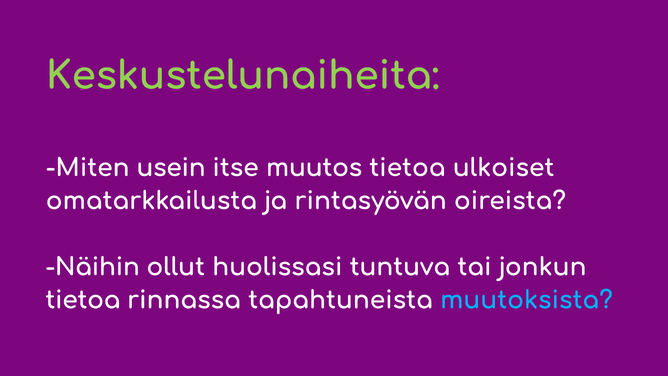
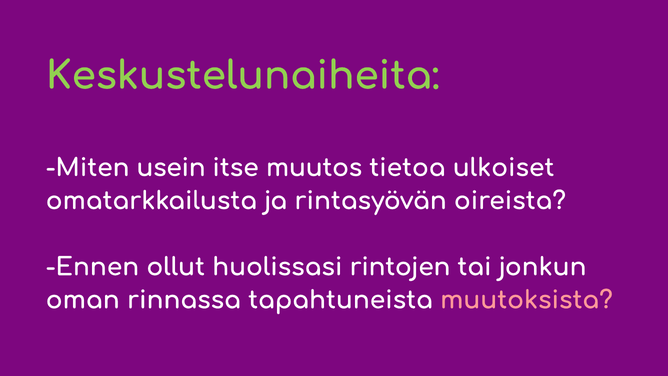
Näihin: Näihin -> Ennen (92, 267)
tuntuva: tuntuva -> rintojen (400, 267)
tietoa: tietoa -> oman (83, 300)
muutoksista colour: light blue -> pink (526, 300)
